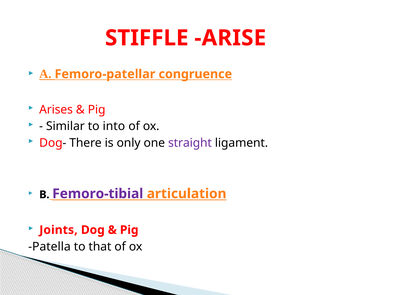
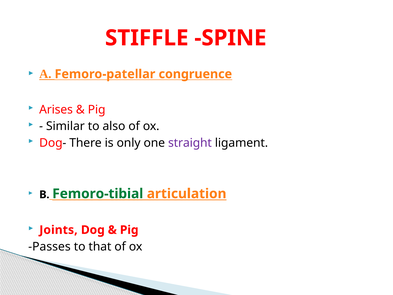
ARISE: ARISE -> SPINE (230, 38)
into: into -> also (114, 126)
Femoro-tibial colour: purple -> green (98, 194)
Patella: Patella -> Passes (49, 246)
